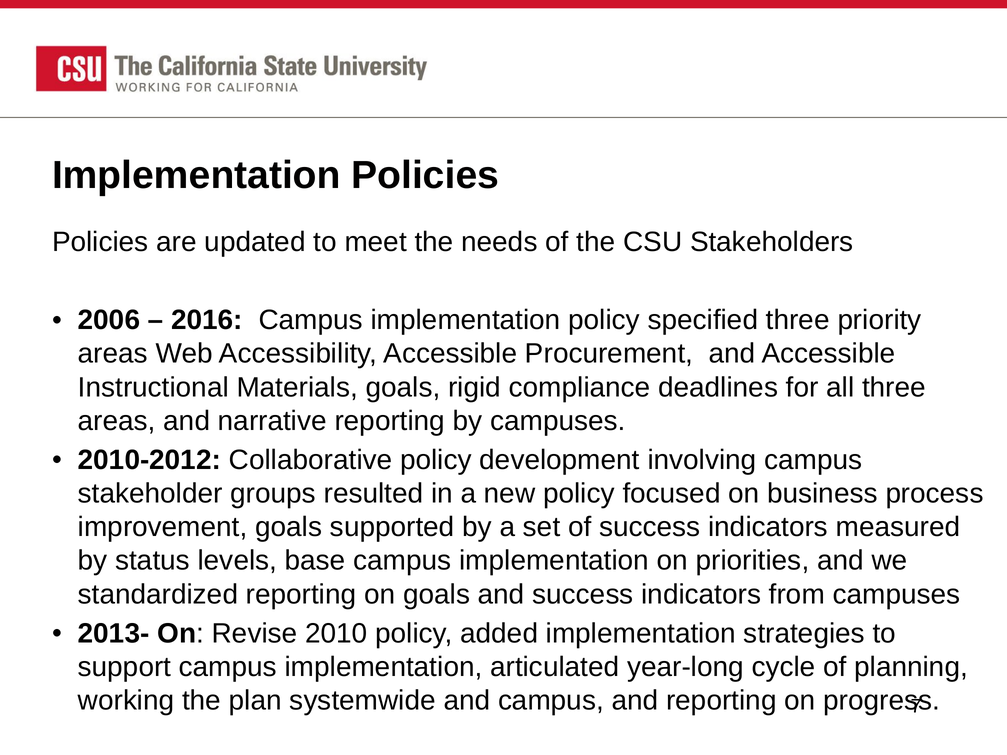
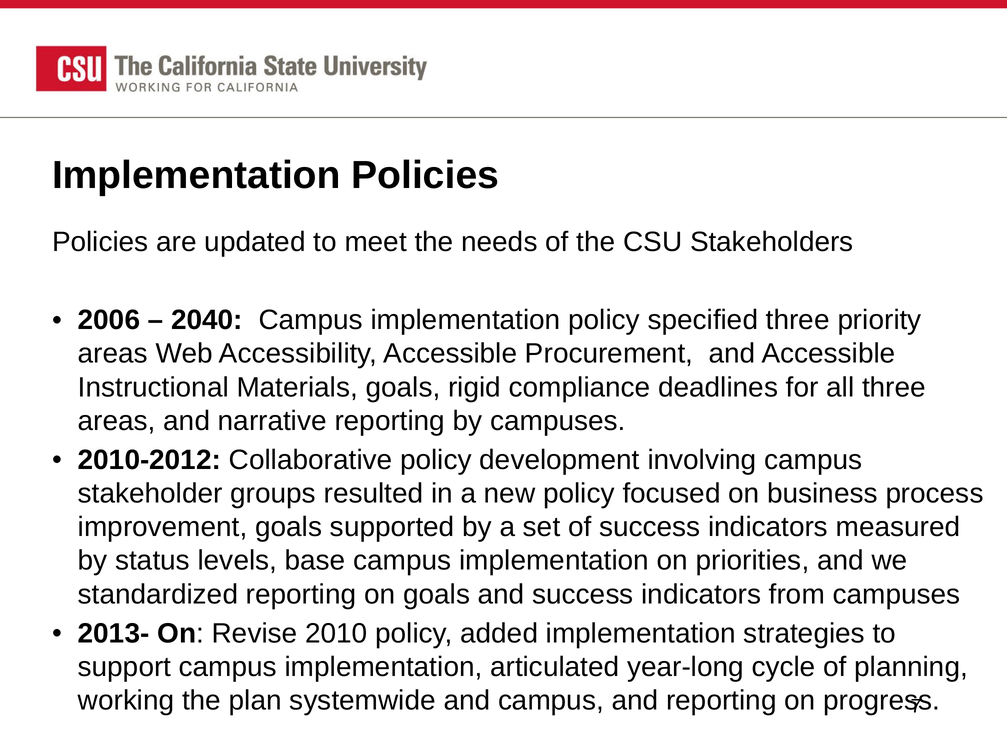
2016: 2016 -> 2040 (207, 320)
